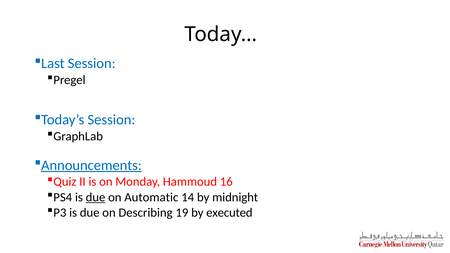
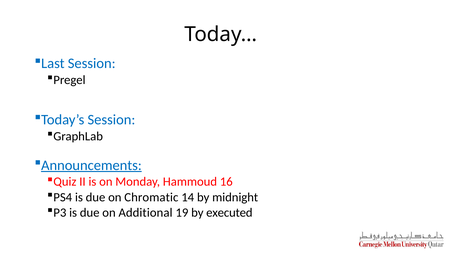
due underline: present -> none (96, 197)
Automatic: Automatic -> Chromatic (151, 197)
Describing: Describing -> Additional (146, 213)
